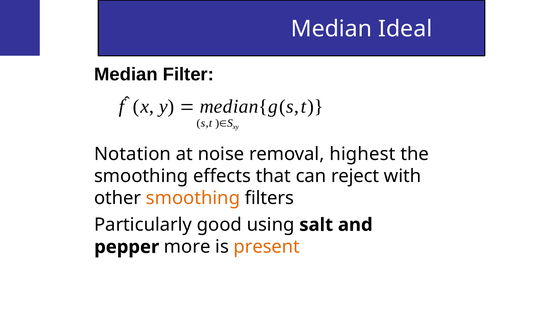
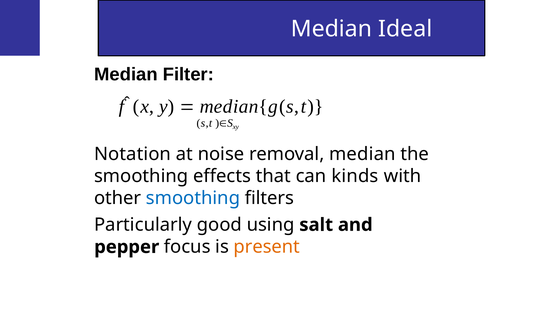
removal highest: highest -> median (362, 154)
reject: reject -> kinds (355, 176)
smoothing colour: orange -> blue (193, 199)
more: more -> focus (187, 247)
